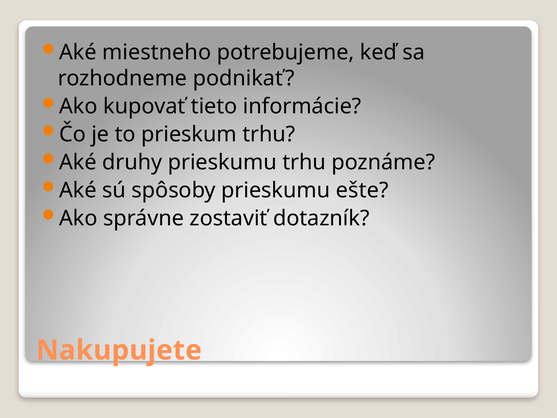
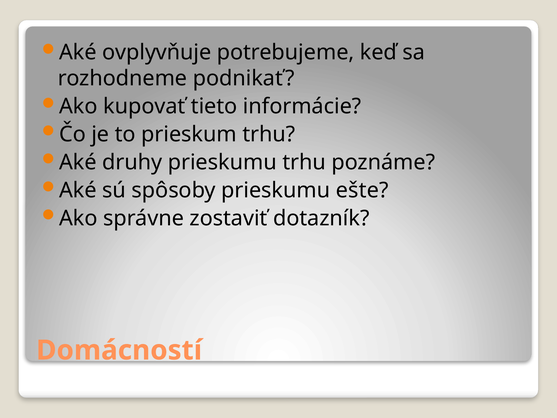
miestneho: miestneho -> ovplyvňuje (157, 52)
Nakupujete: Nakupujete -> Domácností (119, 350)
